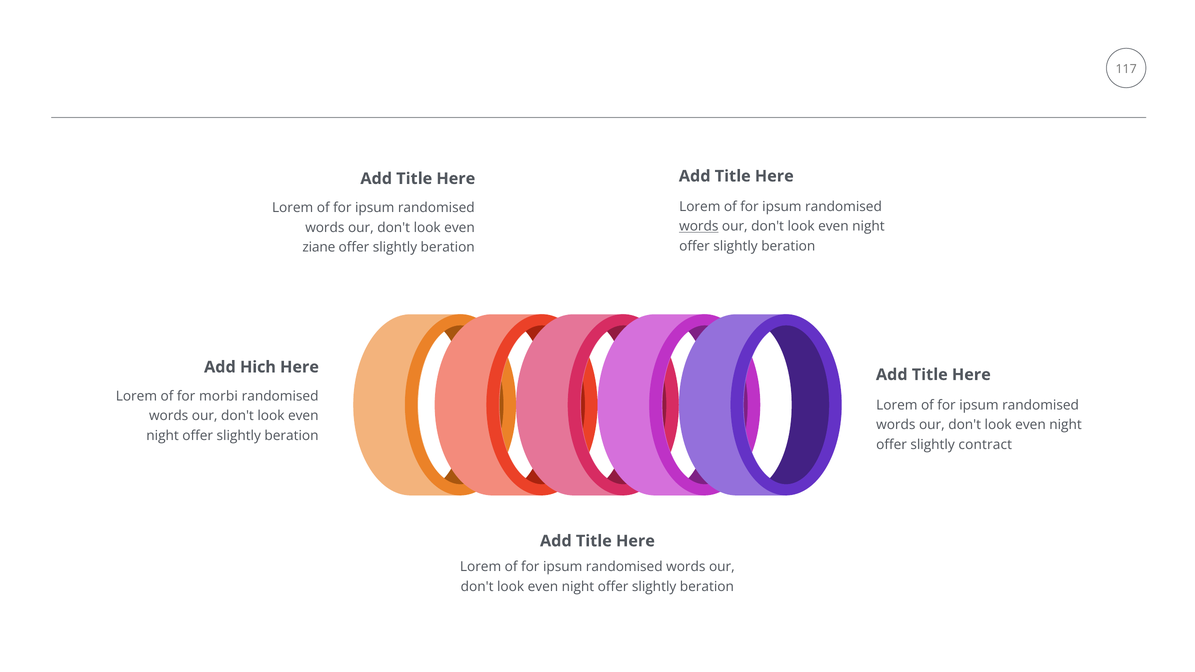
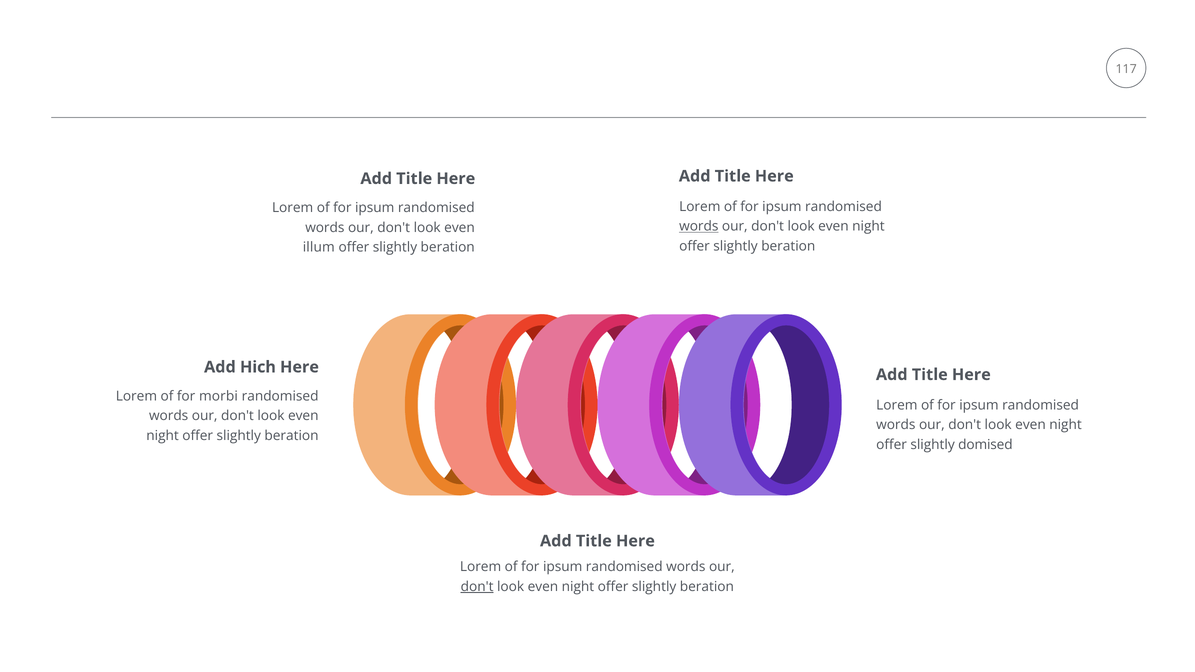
ziane: ziane -> illum (319, 247)
contract: contract -> domised (985, 445)
don't underline: none -> present (477, 587)
